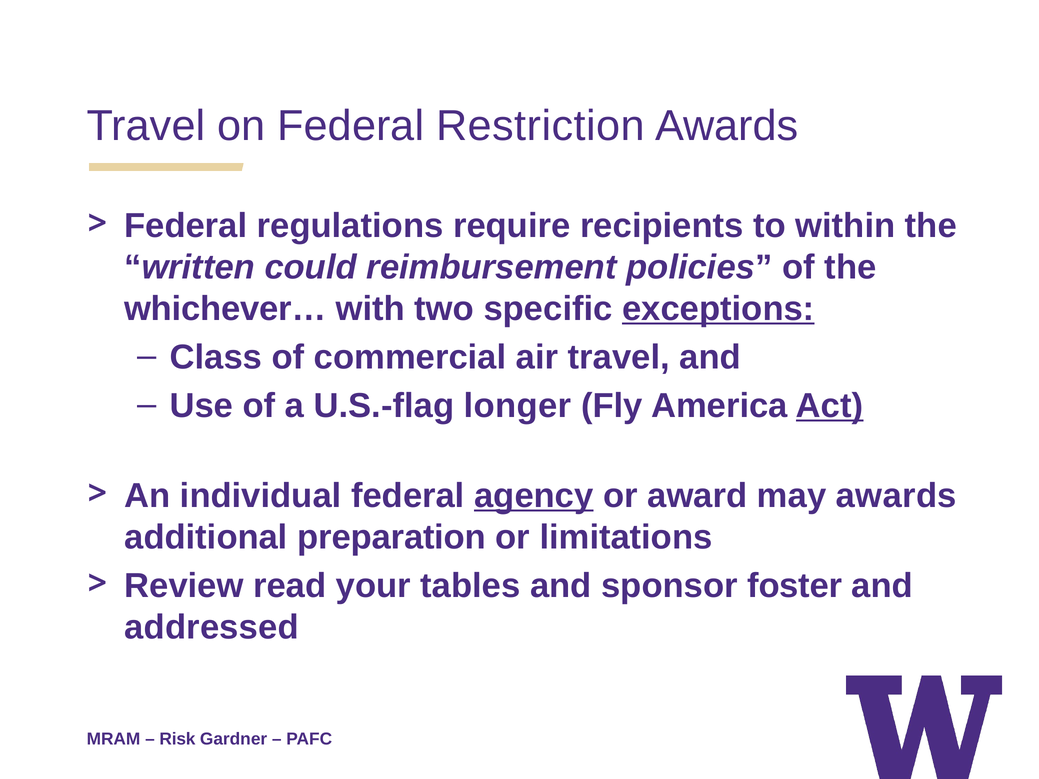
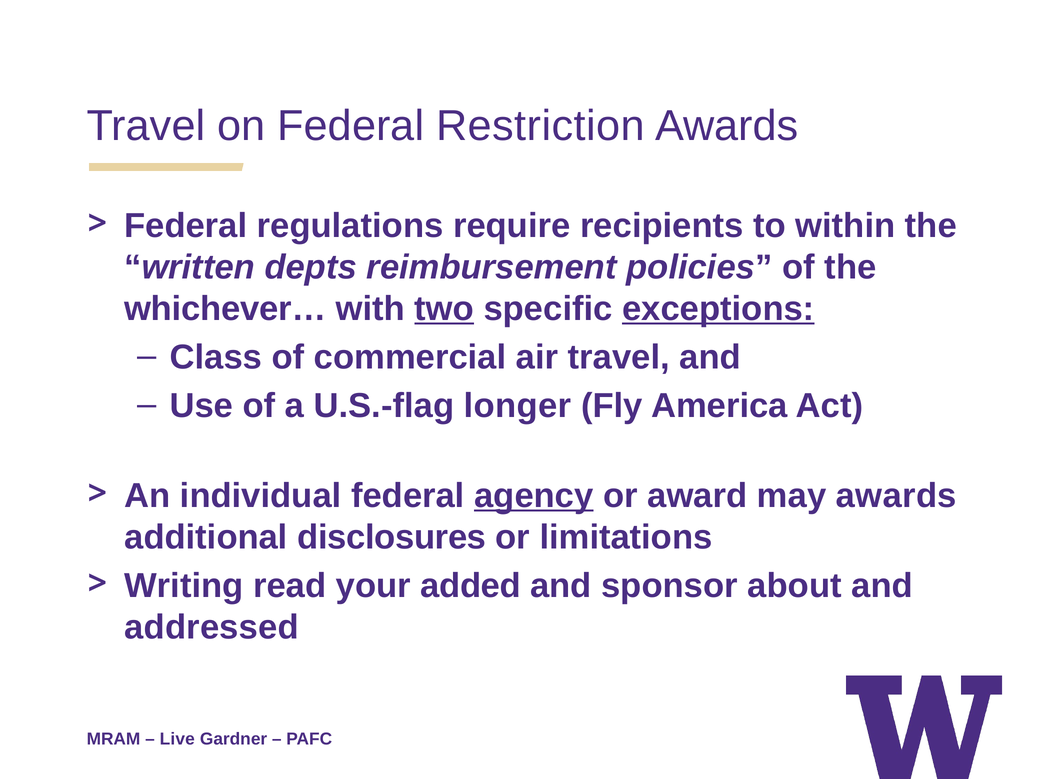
could: could -> depts (311, 267)
two underline: none -> present (444, 309)
Act underline: present -> none (830, 406)
preparation: preparation -> disclosures (392, 537)
Review: Review -> Writing (184, 586)
tables: tables -> added (471, 586)
foster: foster -> about (795, 586)
Risk: Risk -> Live (177, 739)
